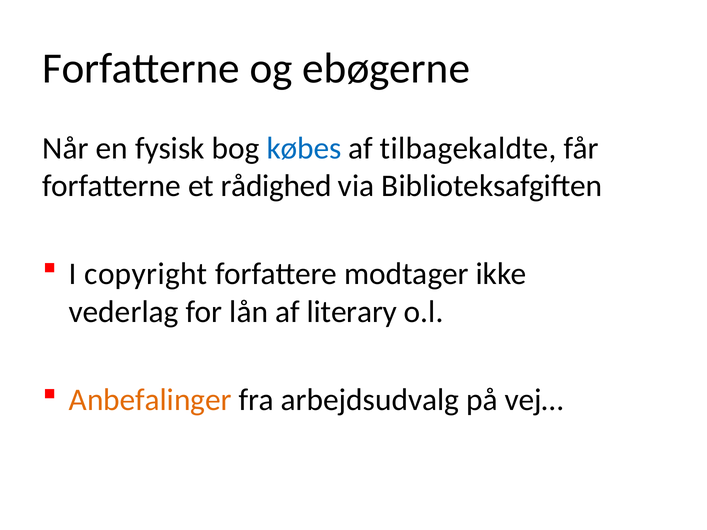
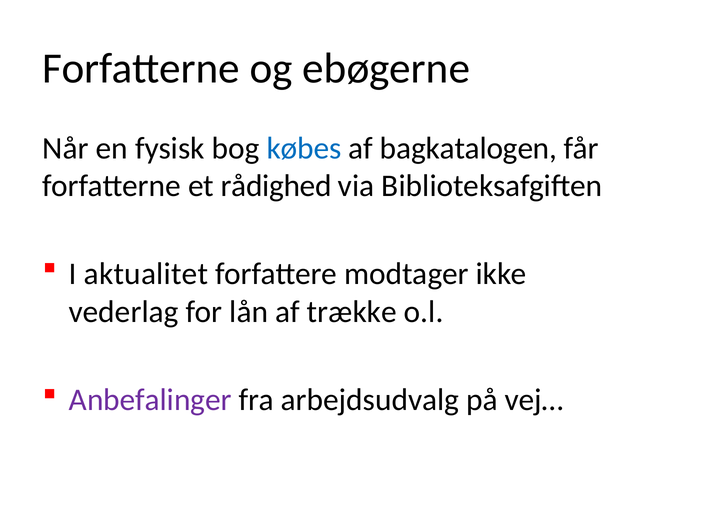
tilbagekaldte: tilbagekaldte -> bagkatalogen (469, 148)
copyright: copyright -> aktualitet (146, 274)
literary: literary -> trække (352, 312)
Anbefalinger colour: orange -> purple (150, 400)
